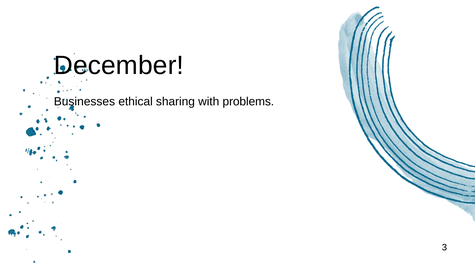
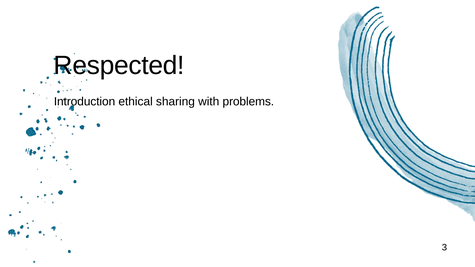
December: December -> Respected (119, 65)
Businesses: Businesses -> Introduction (85, 102)
